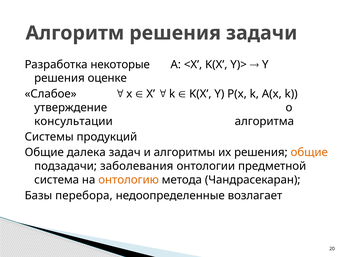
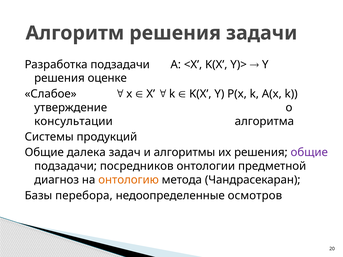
Разработка некоторые: некоторые -> подзадачи (120, 65)
общие colour: orange -> purple (309, 153)
заболевания: заболевания -> посредников (137, 166)
система: система -> диагноз (57, 180)
возлагает: возлагает -> осмотров (255, 196)
